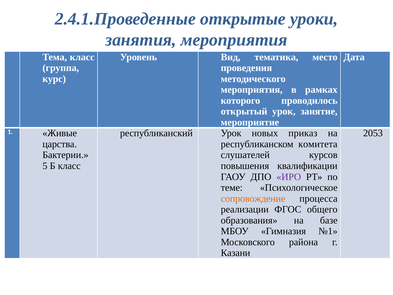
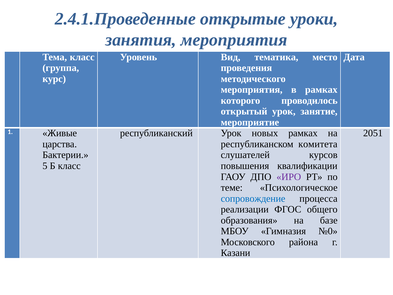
новых приказ: приказ -> рамках (303, 133)
2053: 2053 -> 2051 (373, 133)
сопровождение colour: orange -> blue (253, 198)
№1: №1 -> №0 (328, 231)
